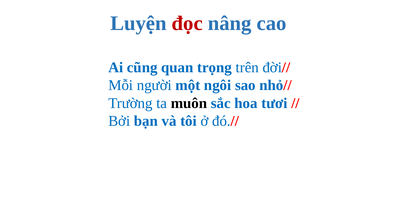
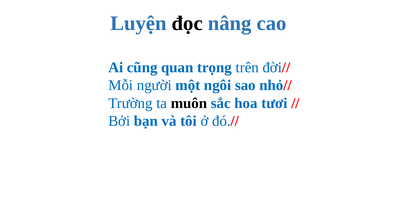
đọc colour: red -> black (187, 23)
